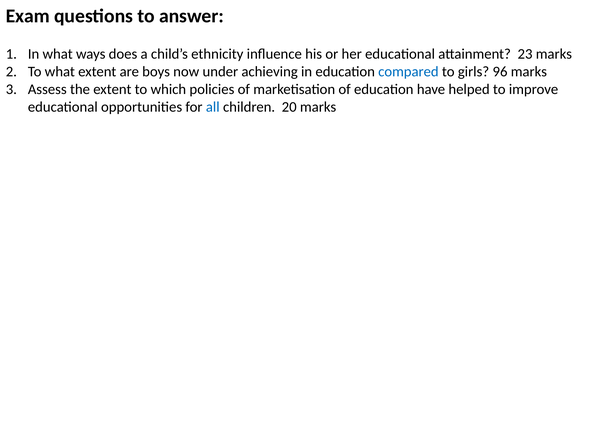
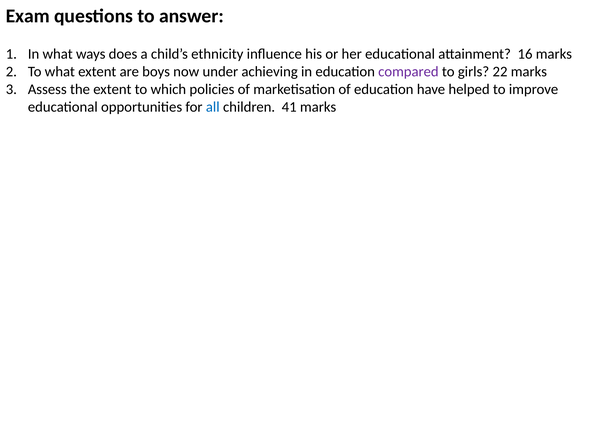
23: 23 -> 16 (525, 54)
compared colour: blue -> purple (408, 72)
96: 96 -> 22 (500, 72)
20: 20 -> 41 (289, 107)
